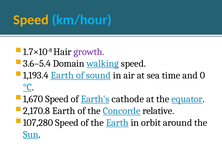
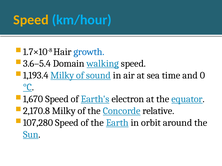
growth colour: purple -> blue (89, 52)
Earth: Earth -> Milky (62, 76)
cathode: cathode -> electron (128, 99)
Earth: Earth -> Milky (64, 111)
